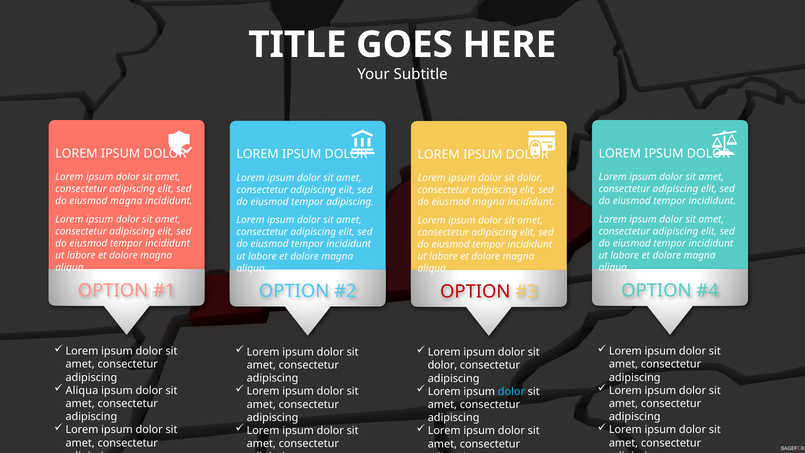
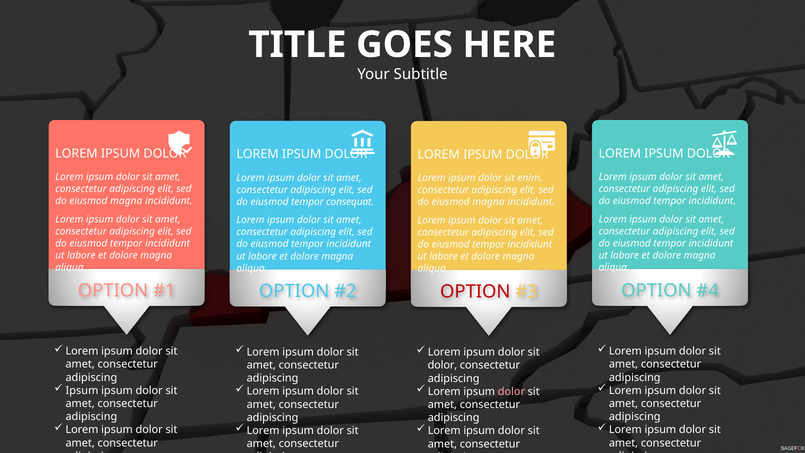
dolor: dolor -> enim (530, 178)
tempor adipiscing: adipiscing -> consequat (350, 202)
Aliqua: Aliqua -> Ipsum (82, 390)
dolor colour: light blue -> pink (511, 391)
